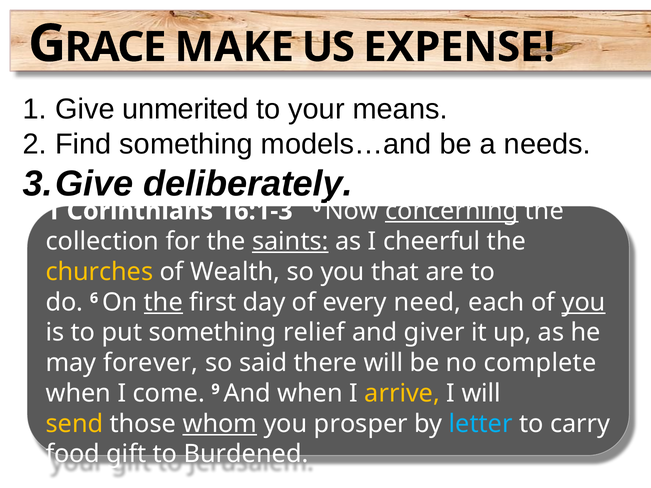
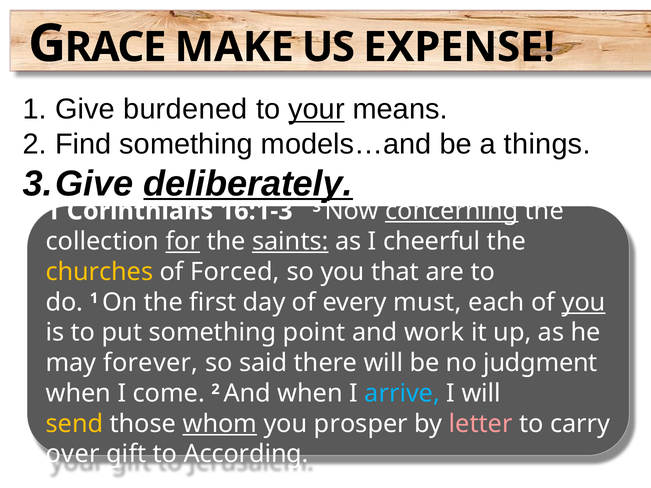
unmerited: unmerited -> burdened (185, 109)
your underline: none -> present (317, 109)
needs: needs -> things (547, 144)
deliberately underline: none -> present (248, 184)
0: 0 -> 3 (317, 207)
for underline: none -> present (183, 242)
Wealth: Wealth -> Forced (235, 272)
do 6: 6 -> 1 (94, 298)
the underline: present -> none (163, 302)
need: need -> must (427, 302)
relief: relief -> point (314, 333)
giver: giver -> work (434, 333)
complete: complete -> judgment (540, 363)
come 9: 9 -> 2 (216, 389)
arrive colour: yellow -> light blue (402, 393)
letter colour: light blue -> pink (481, 424)
food: food -> over (73, 454)
Burdened: Burdened -> According (246, 454)
